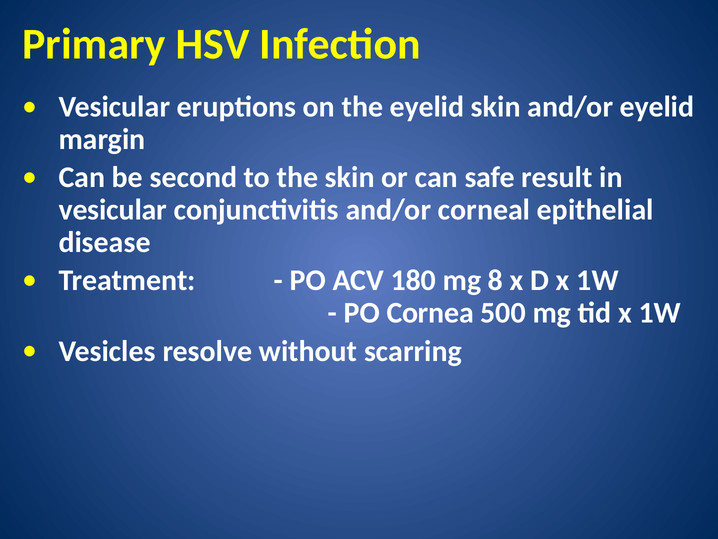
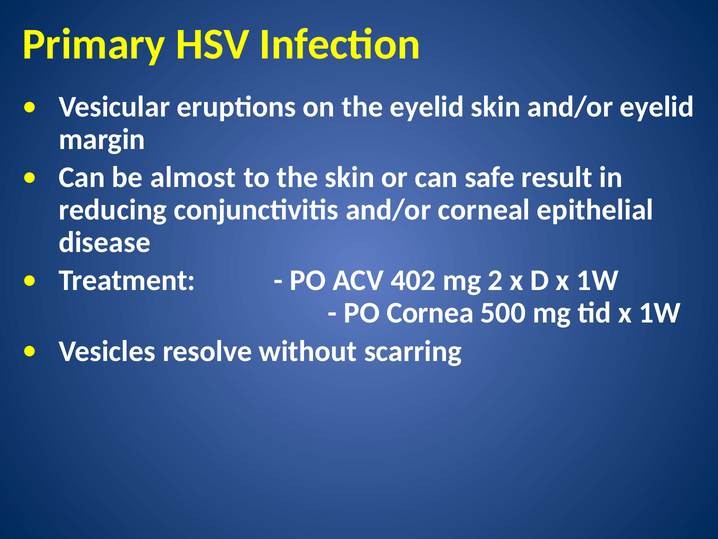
second: second -> almost (193, 177)
vesicular: vesicular -> reducing (113, 210)
180: 180 -> 402 (413, 280)
8: 8 -> 2 (496, 280)
